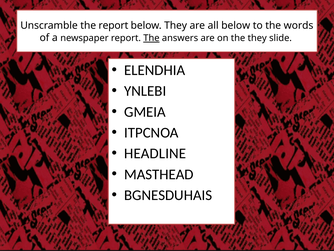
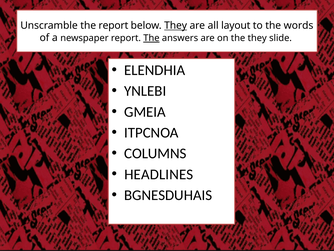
They underline: none -> present (176, 25)
all below: below -> layout (236, 25)
HEADLINE: HEADLINE -> COLUMNS (155, 153)
MASTHEAD: MASTHEAD -> HEADLINES (159, 174)
